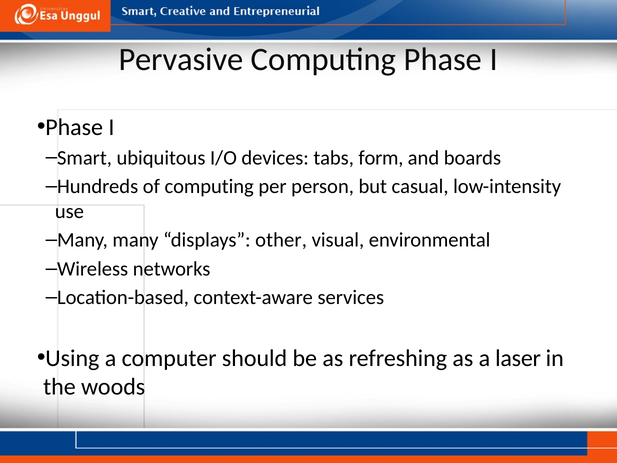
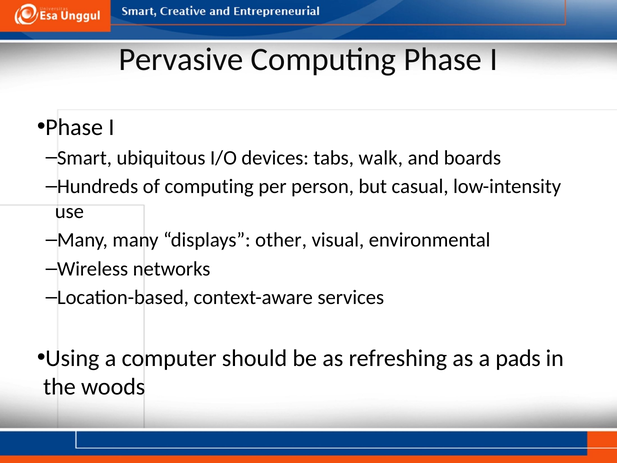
form: form -> walk (381, 158)
laser: laser -> pads (518, 358)
